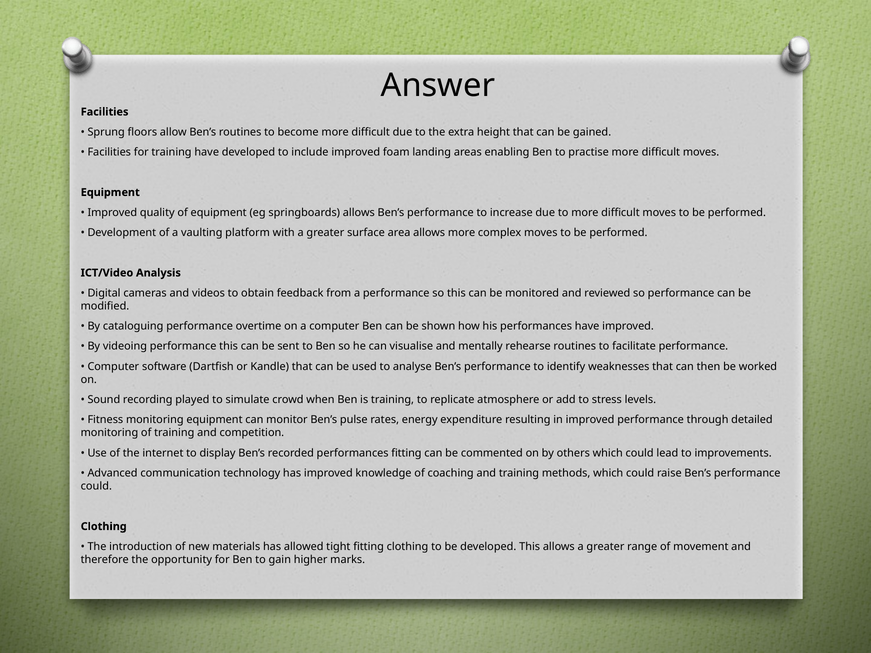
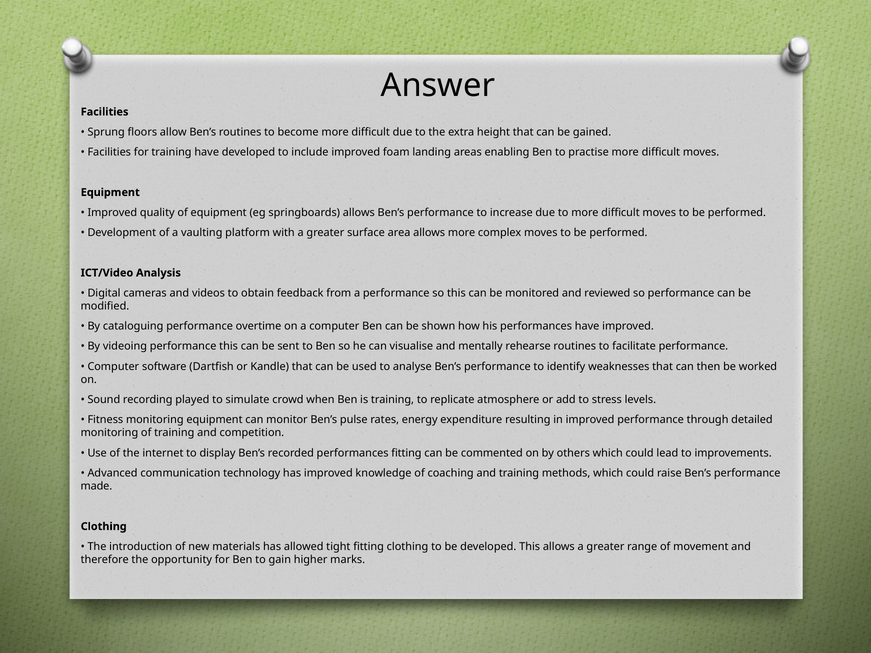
could: could -> made (96, 486)
